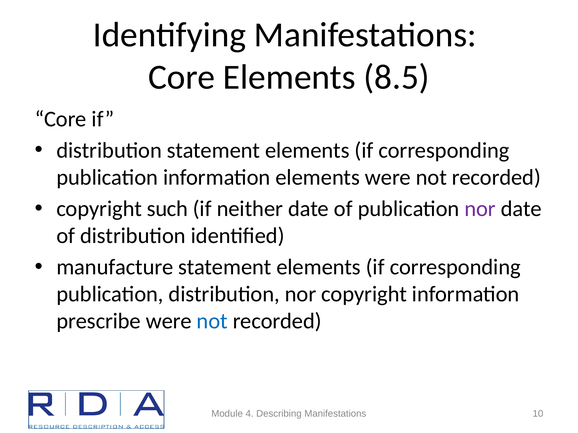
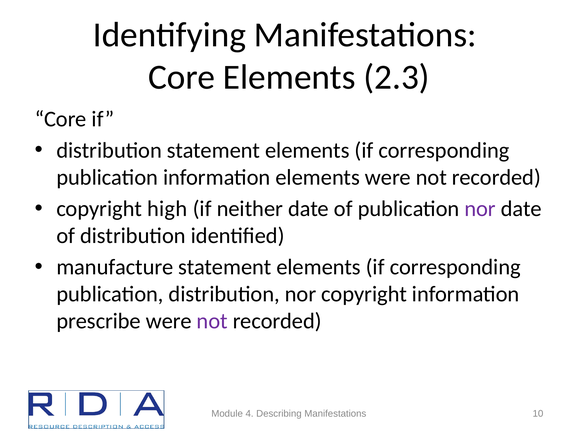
8.5: 8.5 -> 2.3 (397, 77)
such: such -> high (167, 209)
not colour: blue -> purple (212, 322)
